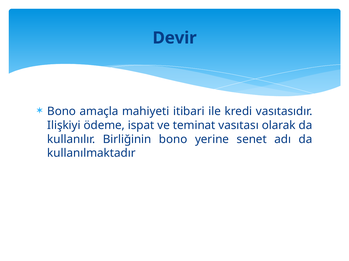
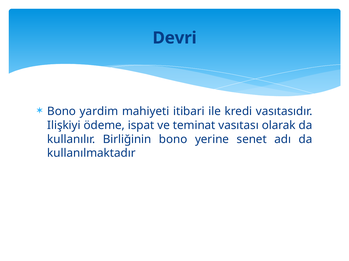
Devir: Devir -> Devri (175, 38)
amaçla: amaçla -> yardim (99, 112)
